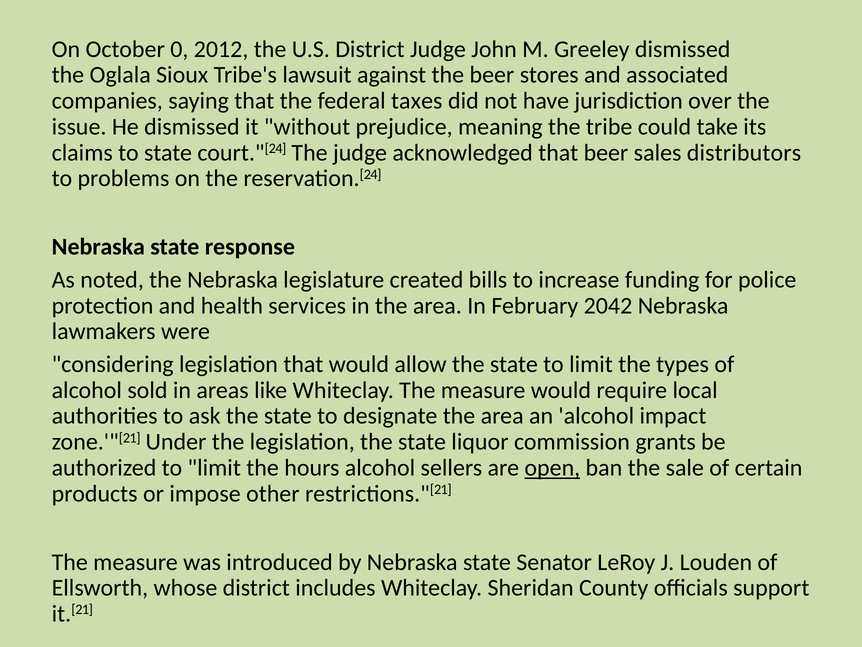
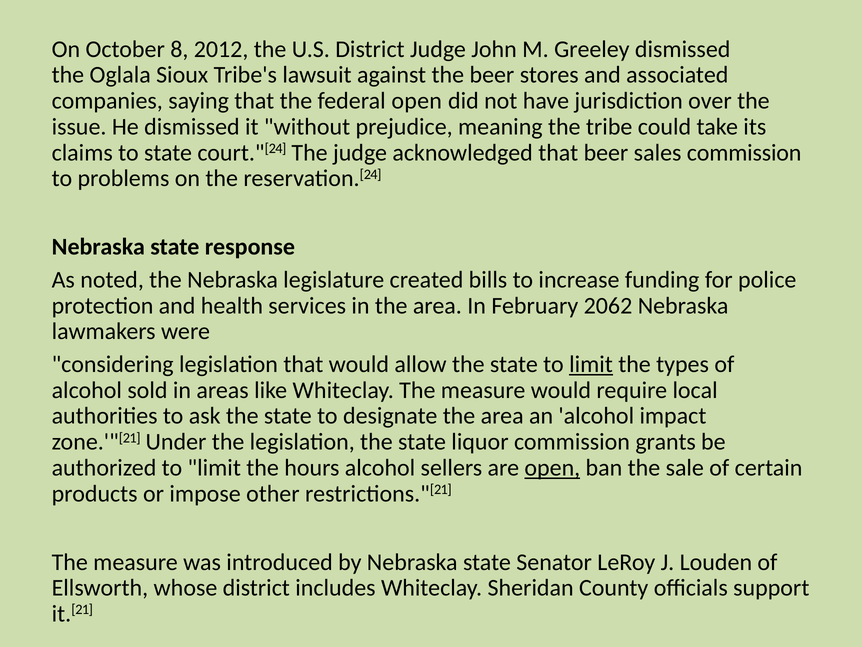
0: 0 -> 8 (179, 49)
federal taxes: taxes -> open (417, 101)
sales distributors: distributors -> commission (744, 153)
2042: 2042 -> 2062 (608, 305)
limit underline: none -> present (591, 364)
